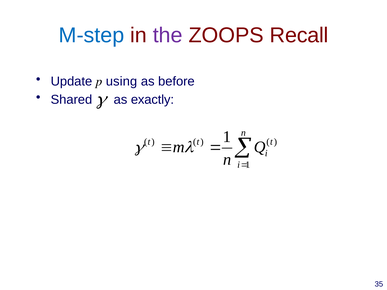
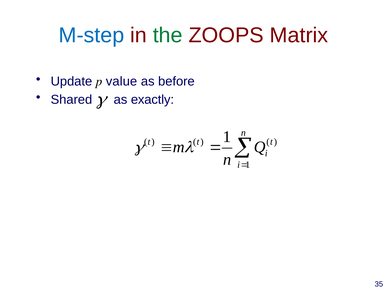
the colour: purple -> green (168, 35)
Recall: Recall -> Matrix (299, 35)
using: using -> value (121, 82)
